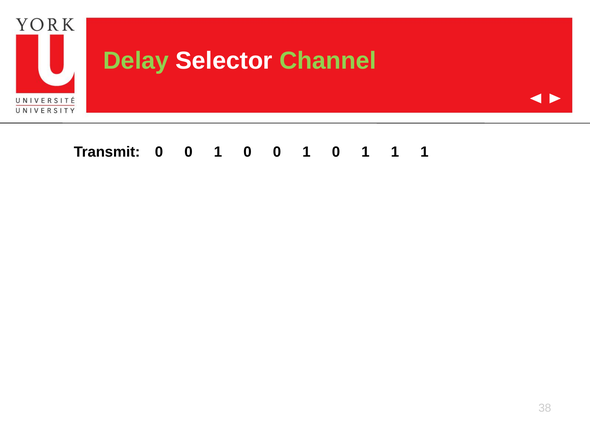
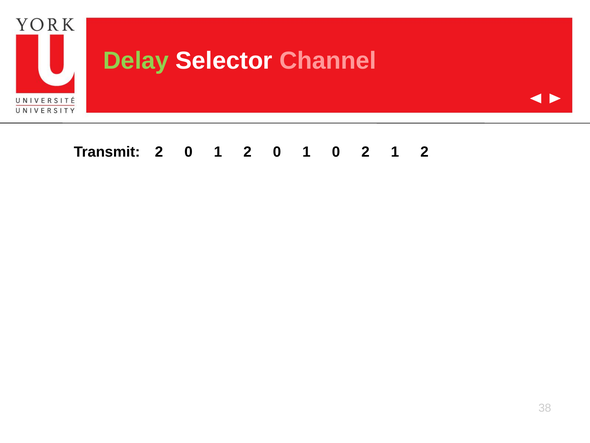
Channel colour: light green -> pink (328, 61)
Transmit 0: 0 -> 2 (159, 152)
0: 0 -> 2 (247, 152)
1 0 1: 1 -> 2 (365, 152)
1: 1 -> 2 (424, 152)
